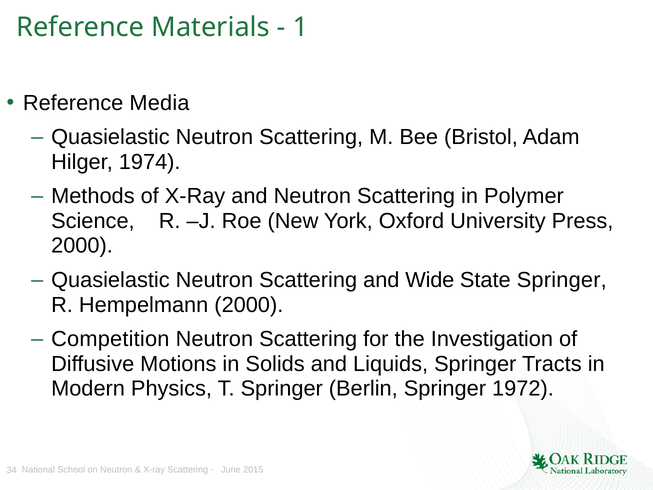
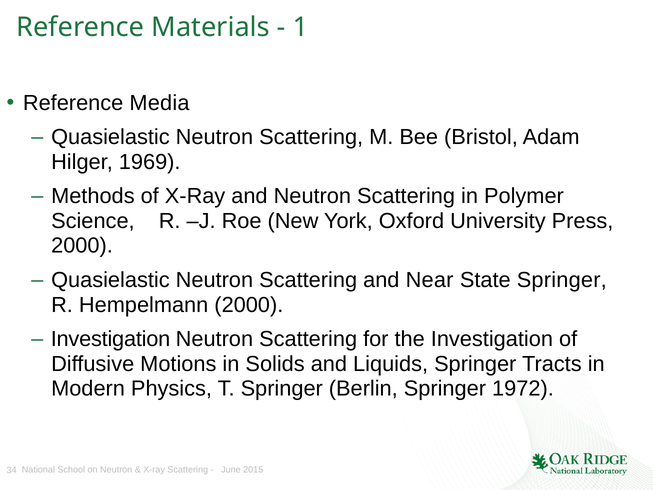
1974: 1974 -> 1969 (150, 162)
Wide: Wide -> Near (430, 280)
Competition: Competition -> Investigation (111, 339)
